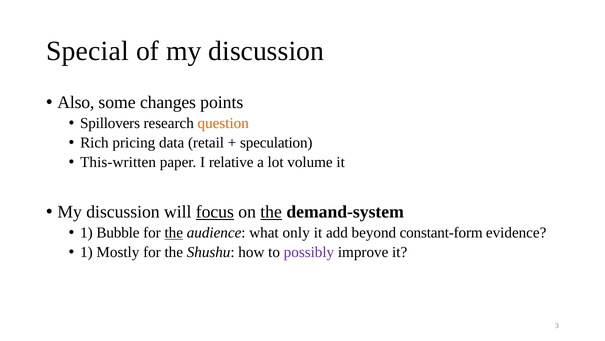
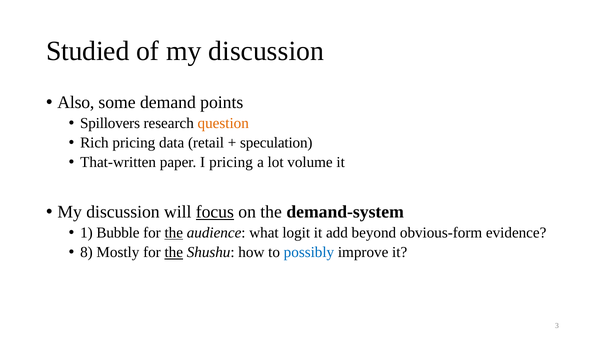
Special: Special -> Studied (88, 51)
changes: changes -> demand (168, 102)
This-written: This-written -> That-written (118, 162)
I relative: relative -> pricing (231, 162)
the underline: present -> none (271, 211)
only: only -> logit (296, 232)
constant-form: constant-form -> obvious-form (441, 232)
1: 1 -> 8 (86, 252)
the underline: none -> present (174, 252)
possibly colour: purple -> blue (309, 252)
